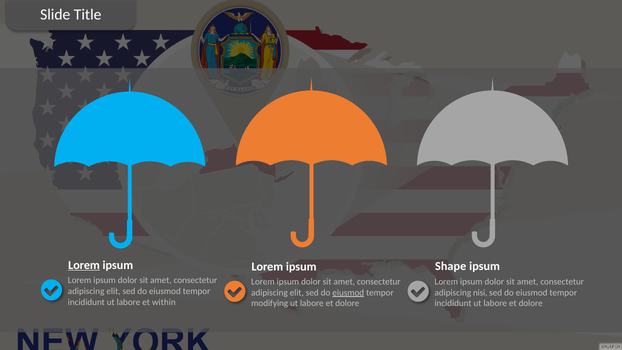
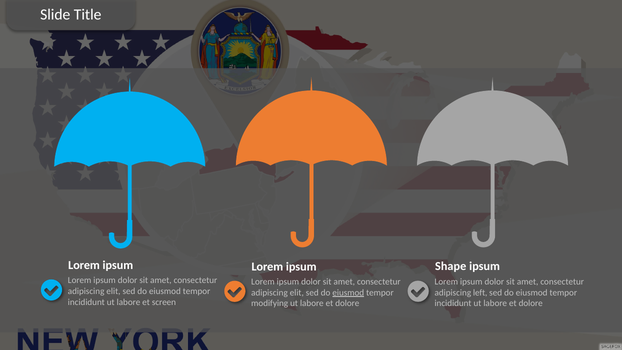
Lorem underline: present -> none (84, 265)
nisi: nisi -> left (480, 292)
within: within -> screen (164, 302)
